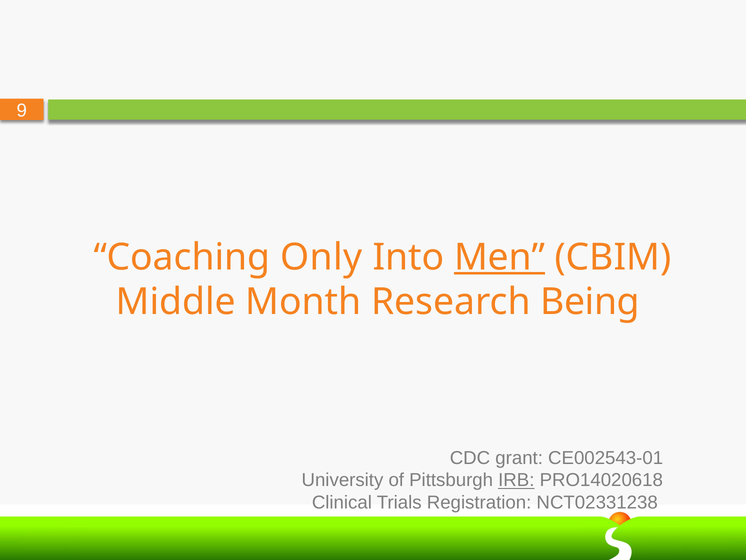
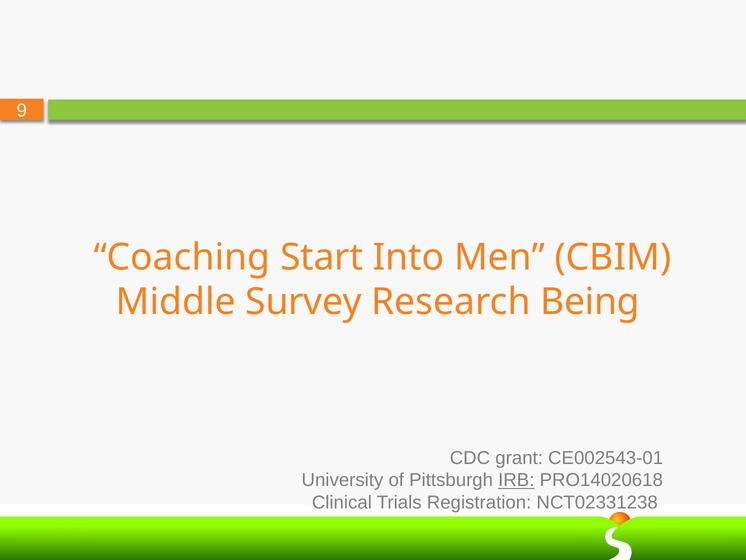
Only: Only -> Start (322, 257)
Men underline: present -> none (500, 257)
Month: Month -> Survey (304, 302)
